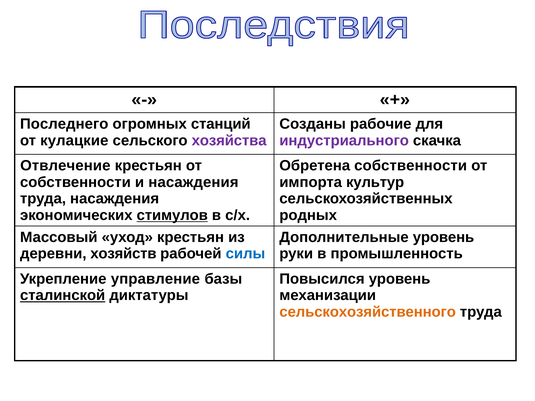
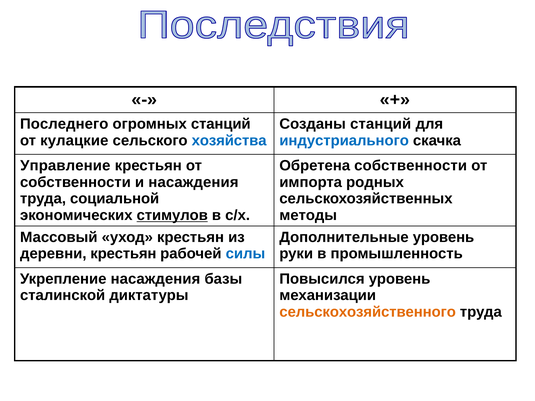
Созданы рабочие: рабочие -> станций (381, 124)
хозяйства colour: purple -> blue (229, 141)
индустриального colour: purple -> blue (344, 141)
Отвлечение: Отвлечение -> Управление (65, 166)
культур: культур -> родных (375, 182)
труда насаждения: насаждения -> социальной (115, 199)
родных: родных -> методы (308, 215)
деревни хозяйств: хозяйств -> крестьян (123, 254)
Укрепление управление: управление -> насаждения (155, 279)
сталинской underline: present -> none (63, 296)
